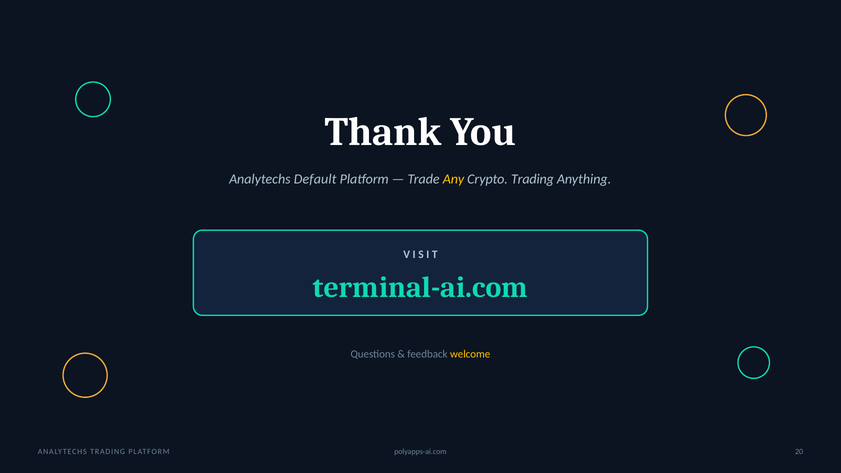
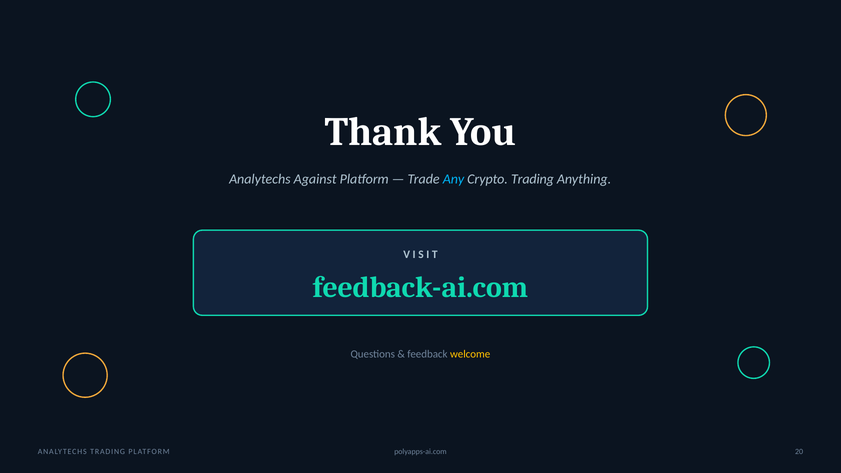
Default: Default -> Against (315, 179)
Any colour: yellow -> light blue (453, 179)
terminal-ai.com: terminal-ai.com -> feedback-ai.com (420, 287)
